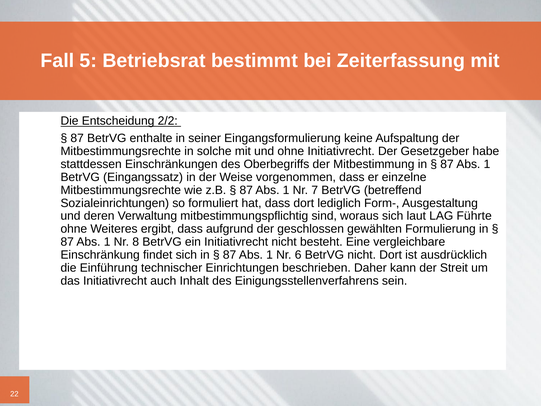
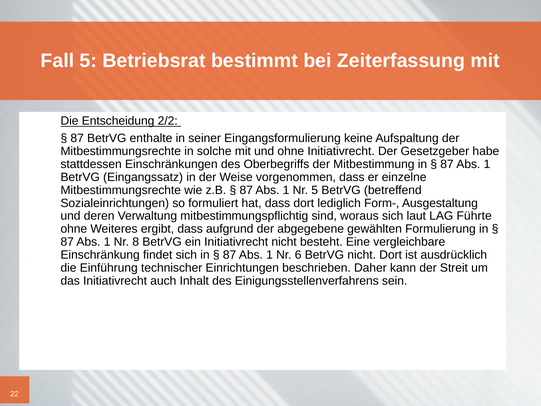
Nr 7: 7 -> 5 (315, 190)
geschlossen: geschlossen -> abgegebene (311, 229)
